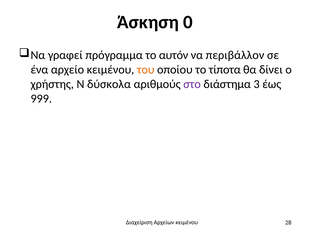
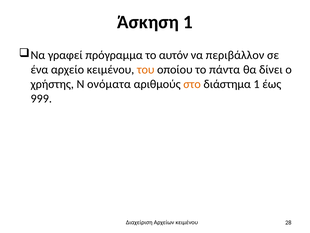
Άσκηση 0: 0 -> 1 (188, 22)
τίποτα: τίποτα -> πάντα (225, 69)
δύσκολα: δύσκολα -> ονόματα (109, 84)
στο colour: purple -> orange (192, 84)
διάστημα 3: 3 -> 1 (257, 84)
